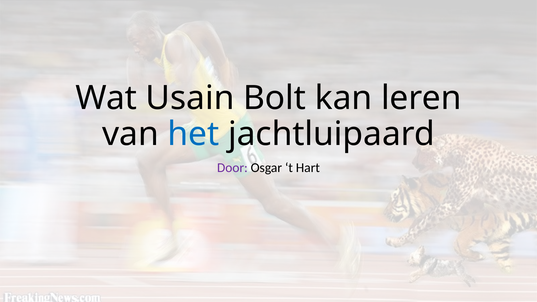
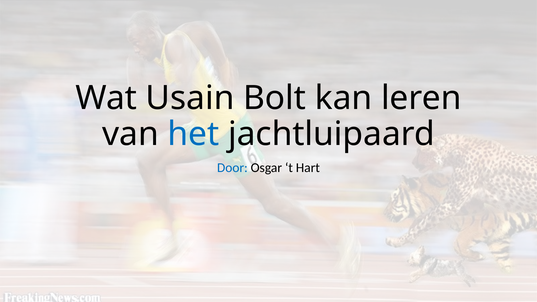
Door colour: purple -> blue (232, 168)
